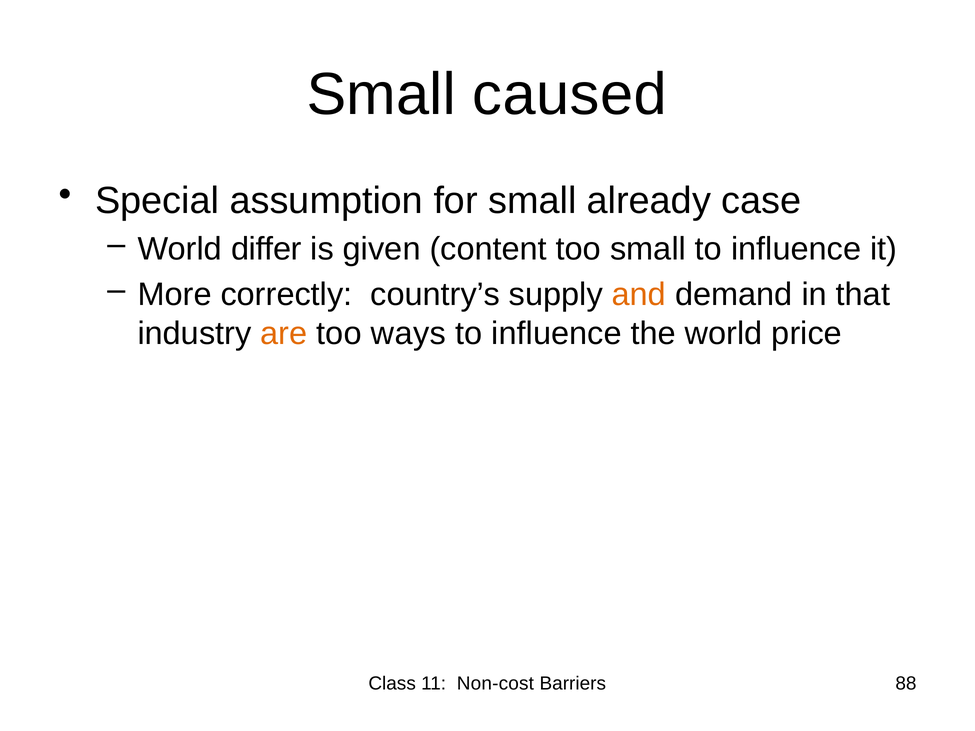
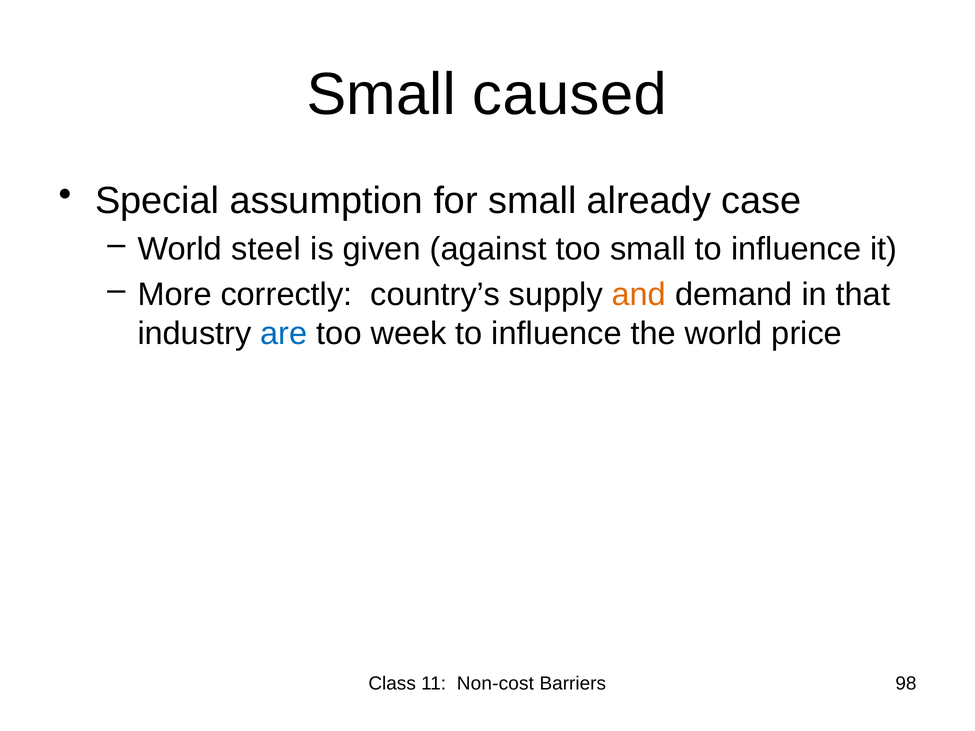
differ: differ -> steel (266, 249)
content: content -> against (488, 249)
are colour: orange -> blue (284, 334)
ways: ways -> week (409, 334)
88: 88 -> 98 (906, 683)
